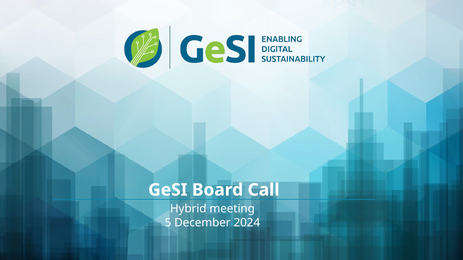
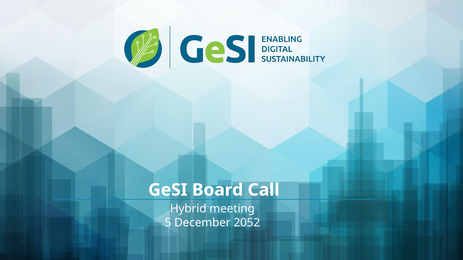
2024: 2024 -> 2052 (247, 223)
